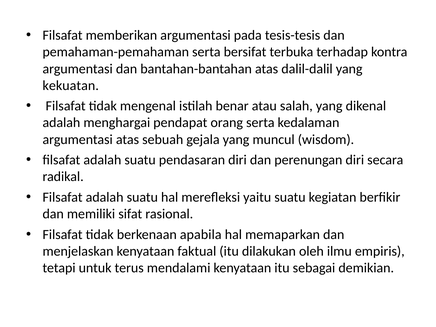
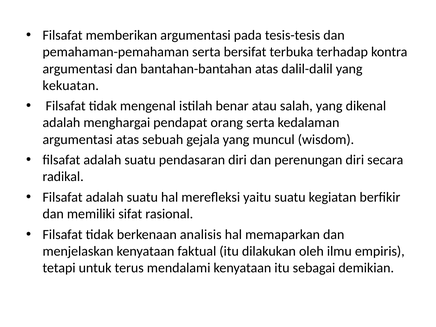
apabila: apabila -> analisis (201, 235)
